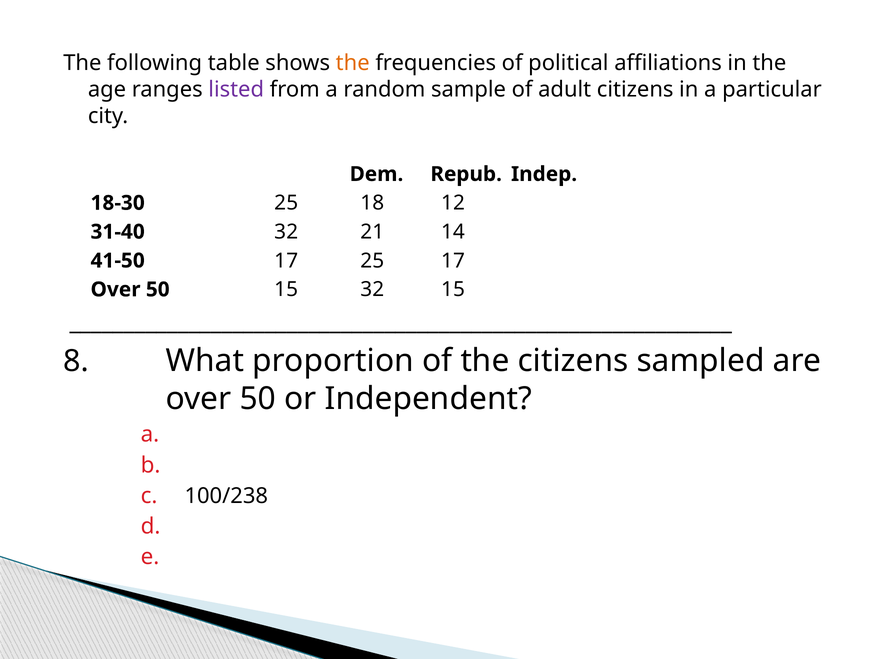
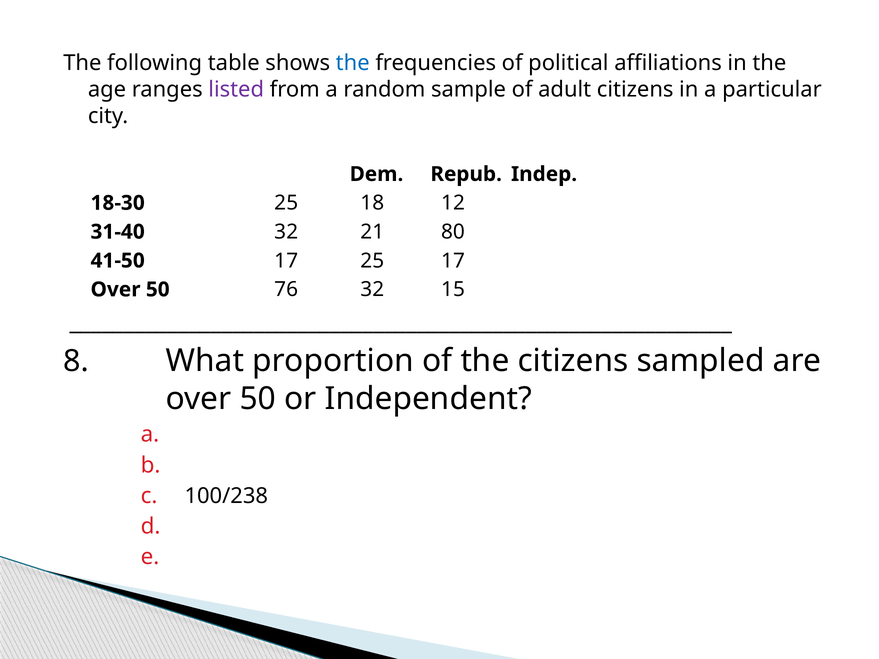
the colour: orange -> blue (353, 63)
14: 14 -> 80 (453, 232)
50 15: 15 -> 76 (286, 290)
